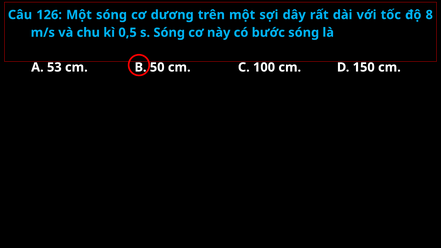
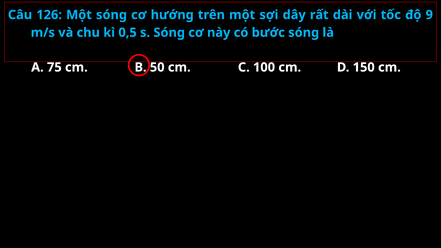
dương: dương -> hướng (172, 15)
8: 8 -> 9 (429, 15)
53: 53 -> 75 (54, 67)
